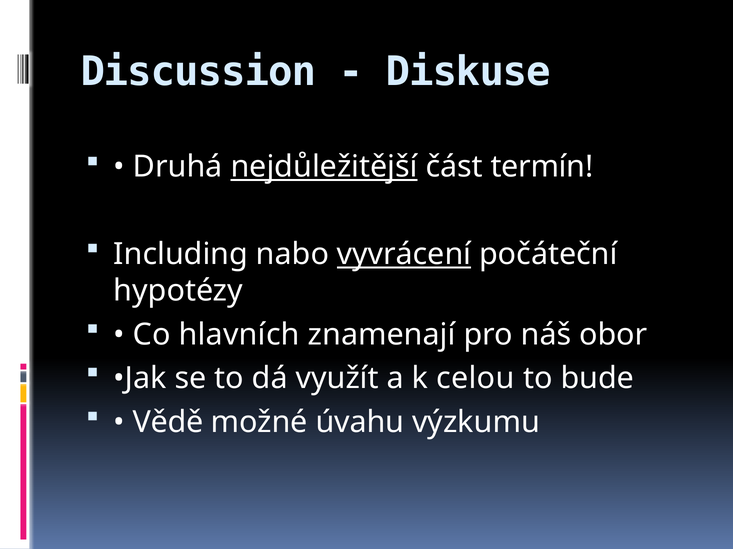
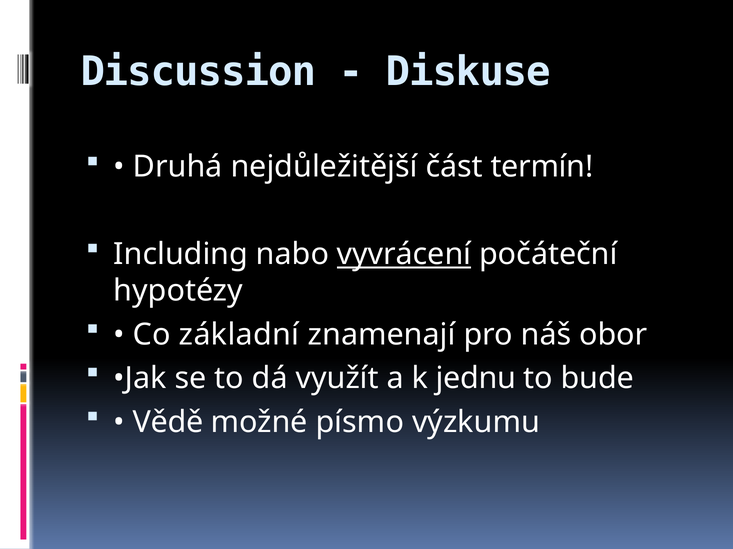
nejdůležitější underline: present -> none (324, 167)
hlavních: hlavních -> základní (239, 335)
celou: celou -> jednu (476, 379)
úvahu: úvahu -> písmo (360, 423)
